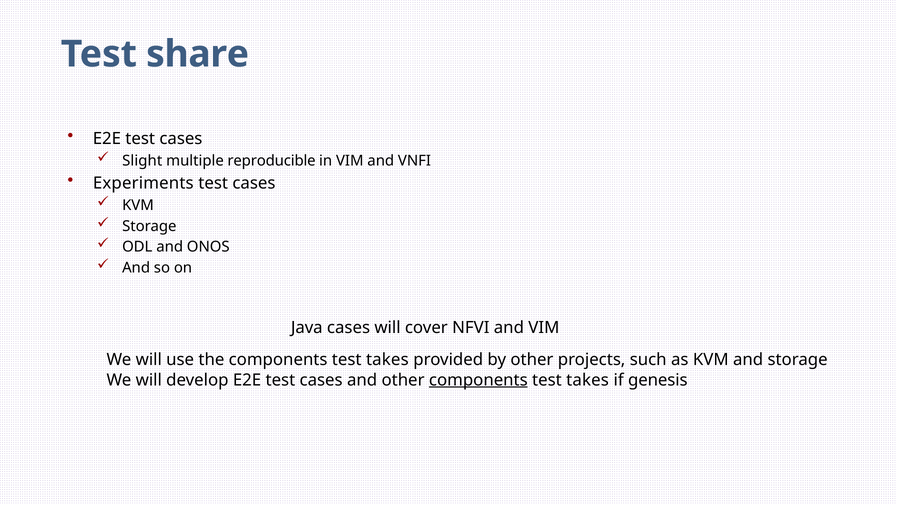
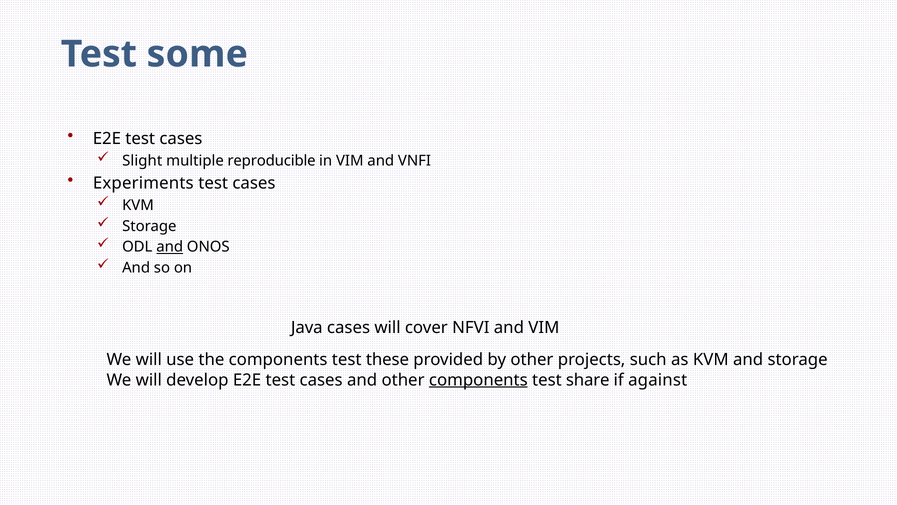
share: share -> some (197, 54)
and underline: none -> present (170, 247)
the components test takes: takes -> these (387, 359)
takes: takes -> share (588, 380)
genesis: genesis -> against (658, 380)
